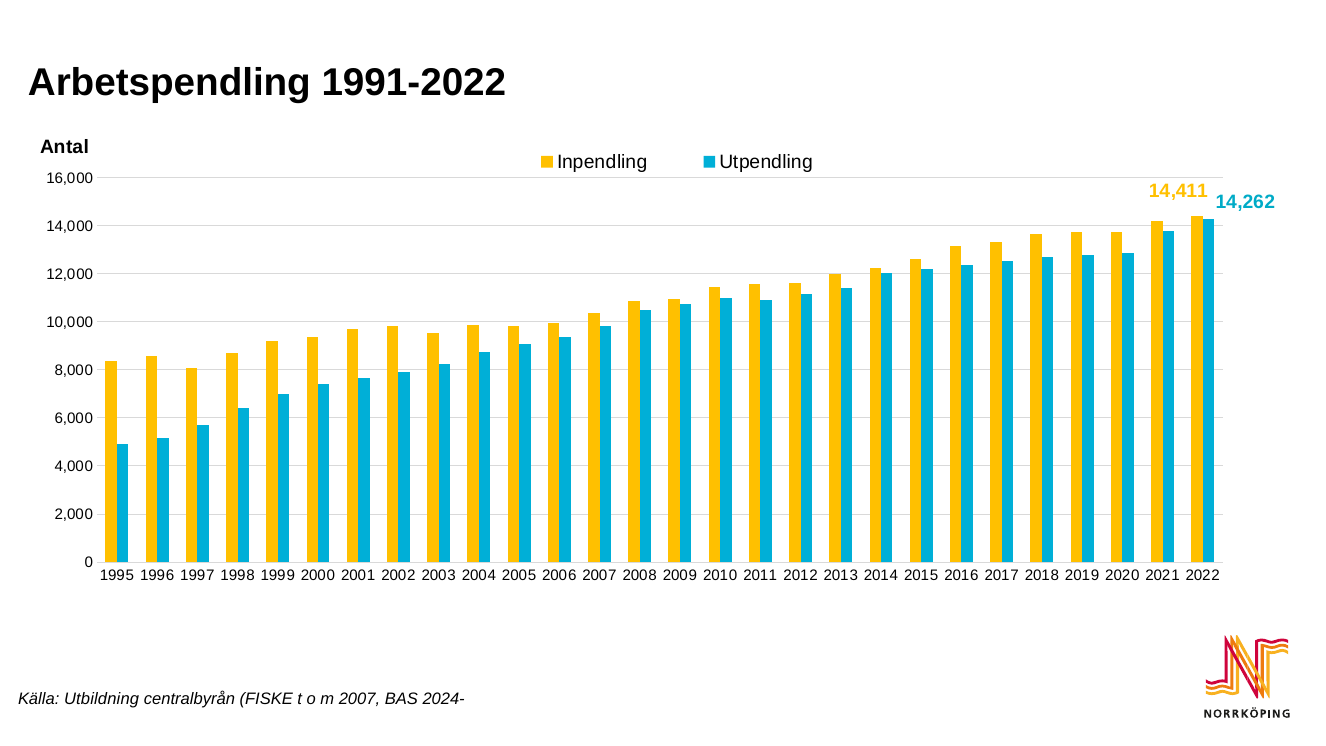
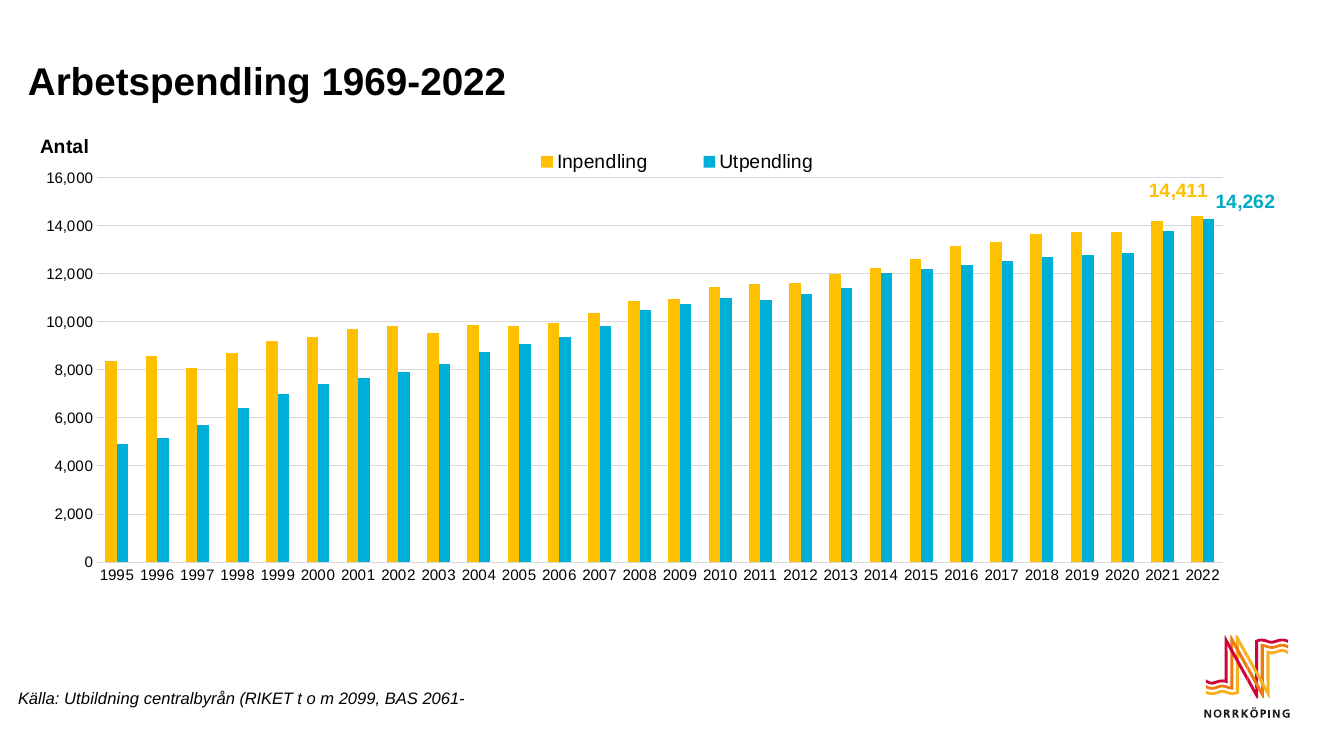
1991-2022: 1991-2022 -> 1969-2022 (414, 83)
FISKE: FISKE -> RIKET (266, 699)
m 2007: 2007 -> 2099 (360, 699)
2024-: 2024- -> 2061- (444, 699)
